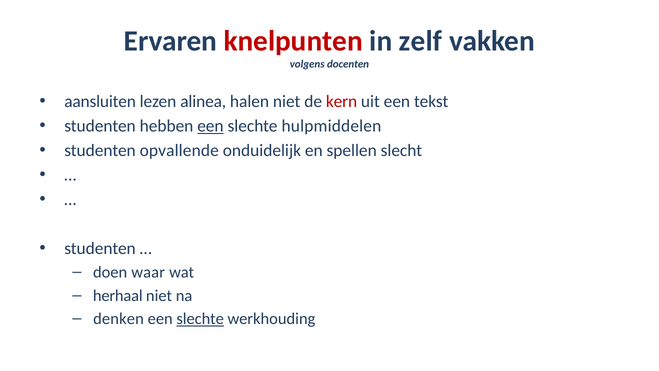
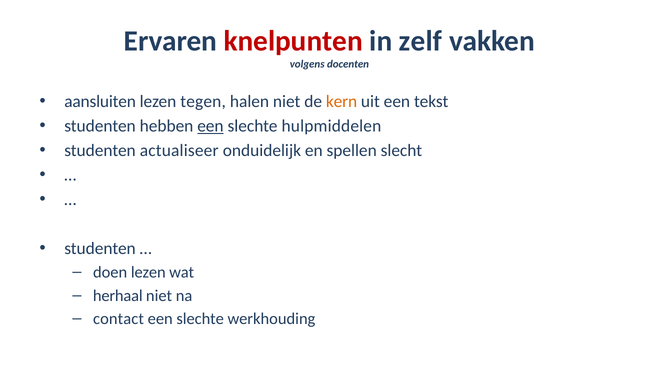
alinea: alinea -> tegen (203, 101)
kern colour: red -> orange (342, 101)
opvallende: opvallende -> actualiseer (179, 150)
doen waar: waar -> lezen (148, 272)
denken: denken -> contact (118, 319)
slechte underline: present -> none (200, 319)
